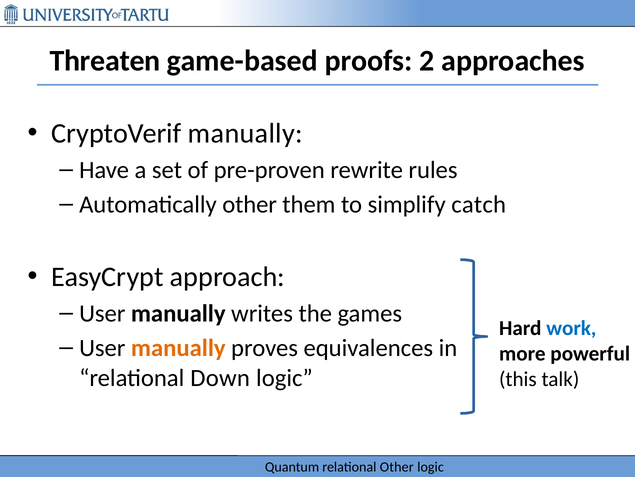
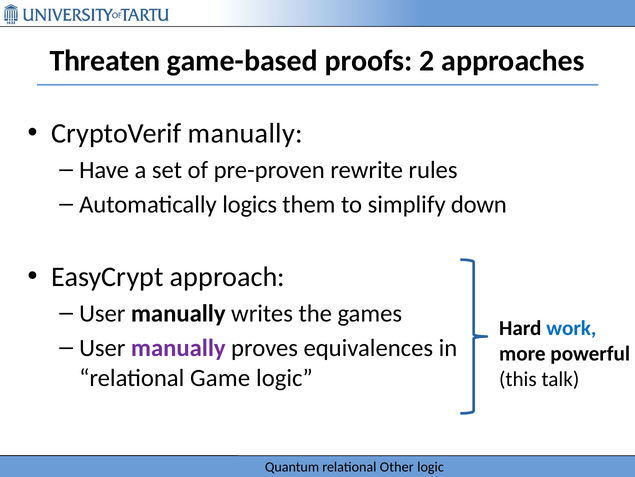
Automatically other: other -> logics (250, 204)
catch: catch -> down (479, 204)
manually colour: orange -> purple (178, 348)
Down: Down -> Game (220, 377)
